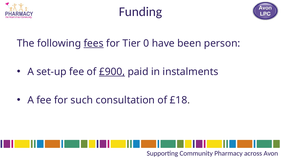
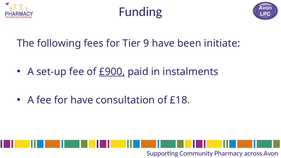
fees underline: present -> none (94, 43)
0: 0 -> 9 (146, 43)
person: person -> initiate (222, 43)
for such: such -> have (82, 100)
